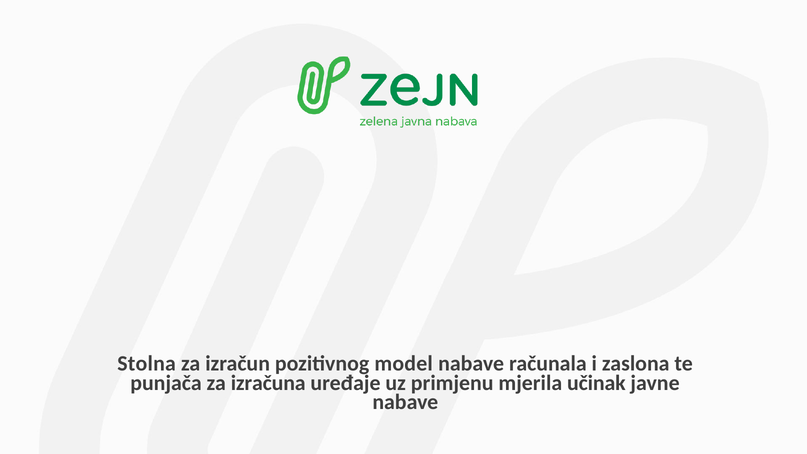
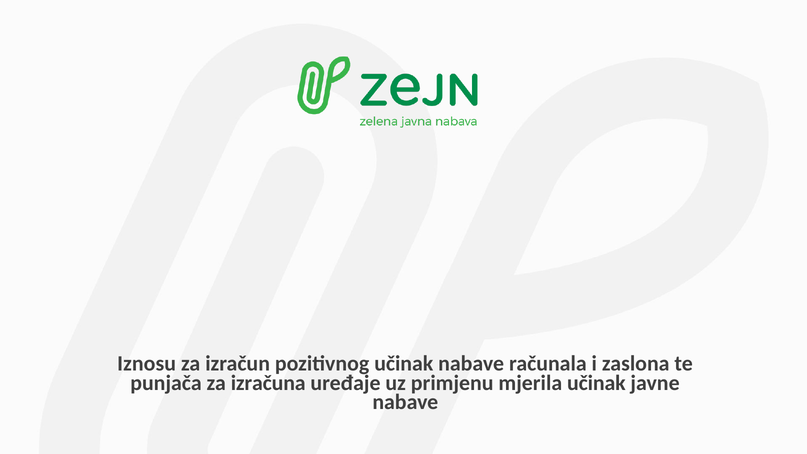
Stolna: Stolna -> Iznosu (147, 364)
pozitivnog model: model -> učinak (404, 364)
